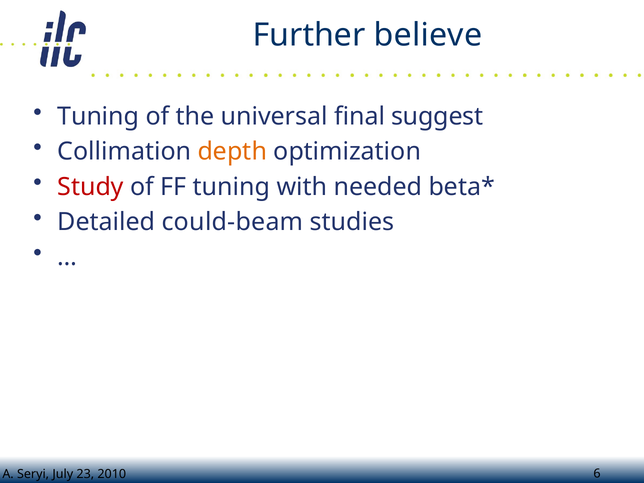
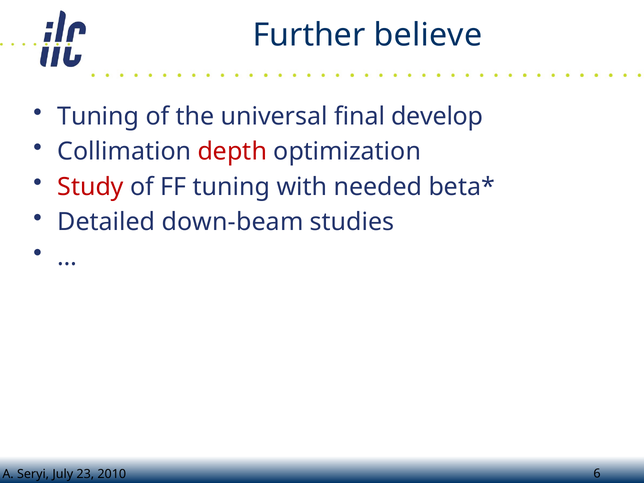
suggest: suggest -> develop (437, 117)
depth colour: orange -> red (232, 152)
could-beam: could-beam -> down-beam (233, 222)
